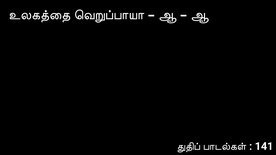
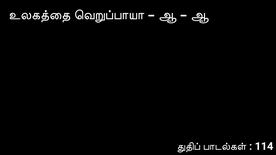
141: 141 -> 114 (264, 147)
